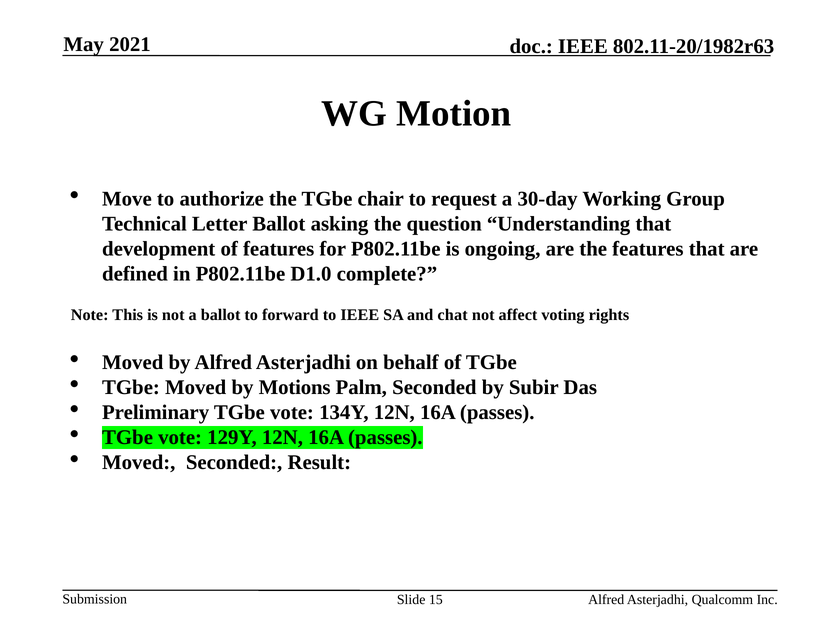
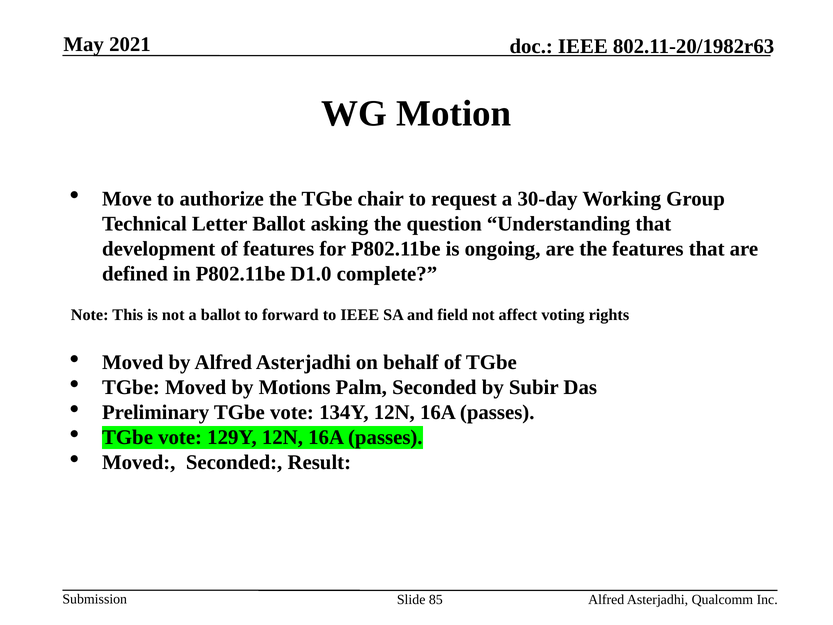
chat: chat -> field (453, 315)
15: 15 -> 85 (436, 599)
